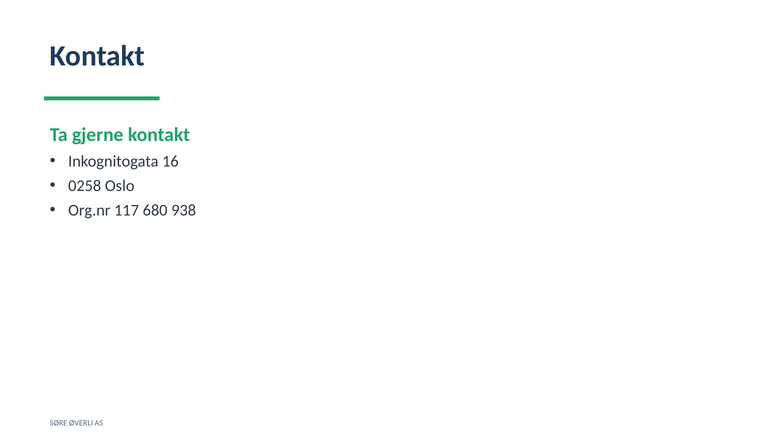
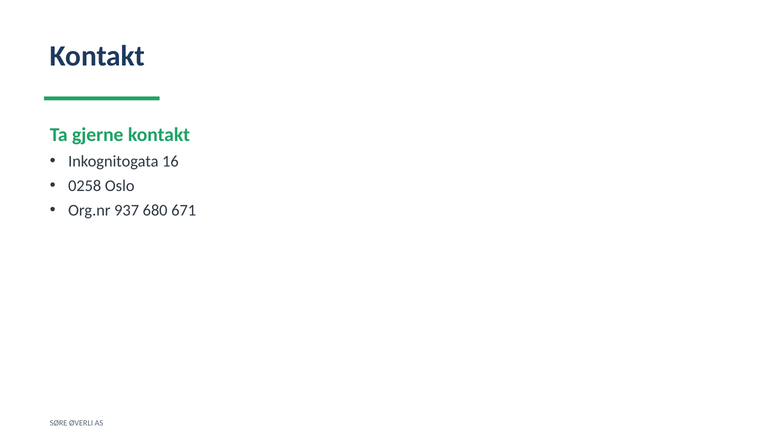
117: 117 -> 937 (127, 210)
938: 938 -> 671 (184, 210)
